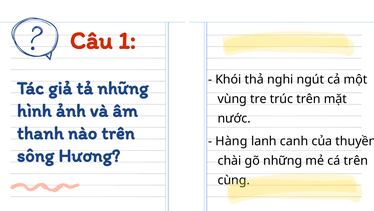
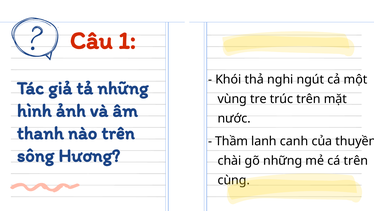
Hàng: Hàng -> Thầm (232, 141)
